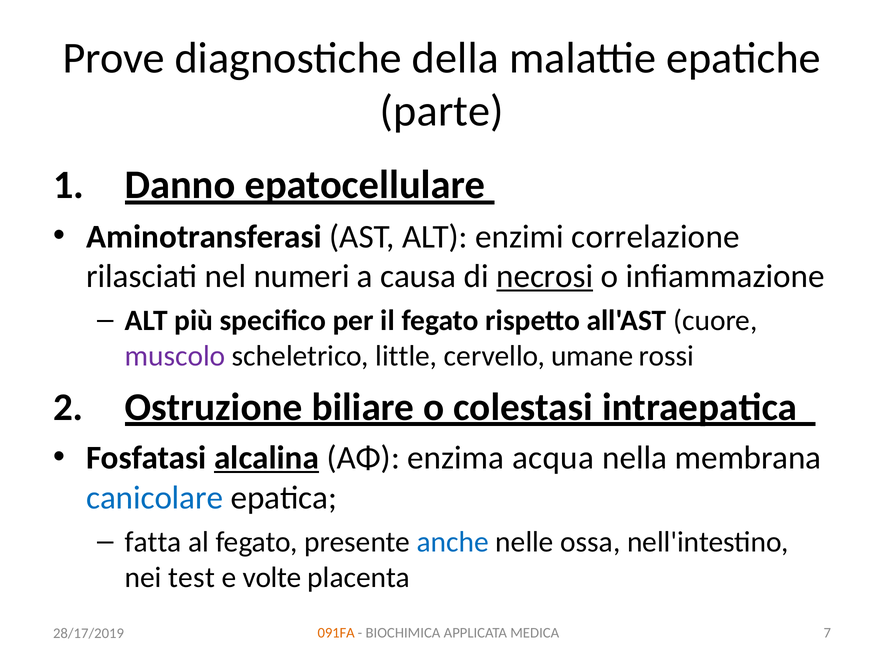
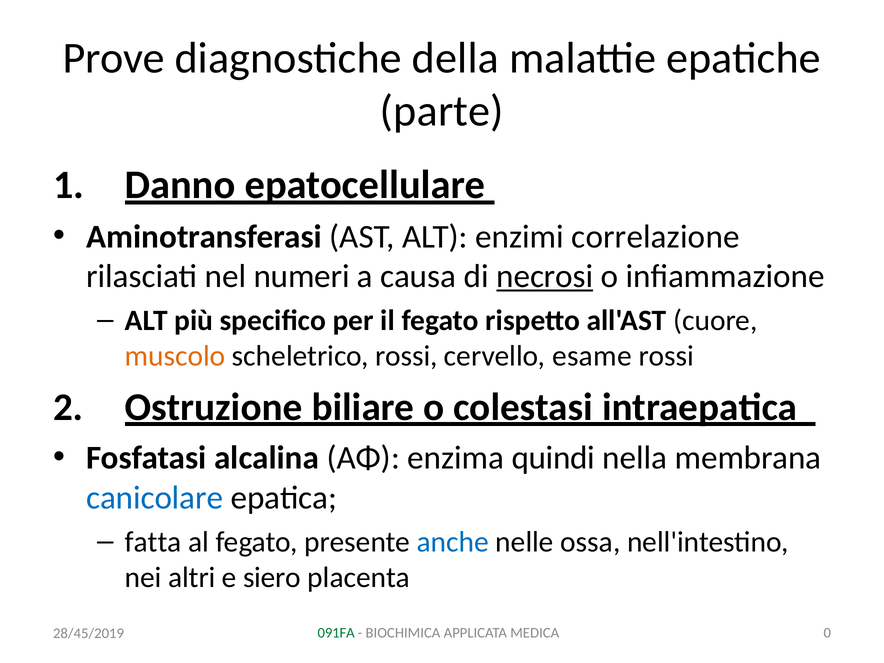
muscolo colour: purple -> orange (175, 356)
scheletrico little: little -> rossi (406, 356)
umane: umane -> esame (592, 356)
alcalina underline: present -> none (267, 458)
acqua: acqua -> quindi (553, 458)
test: test -> altri (192, 577)
volte: volte -> siero (272, 577)
091FA colour: orange -> green (336, 633)
7: 7 -> 0 (827, 633)
28/17/2019: 28/17/2019 -> 28/45/2019 (89, 633)
